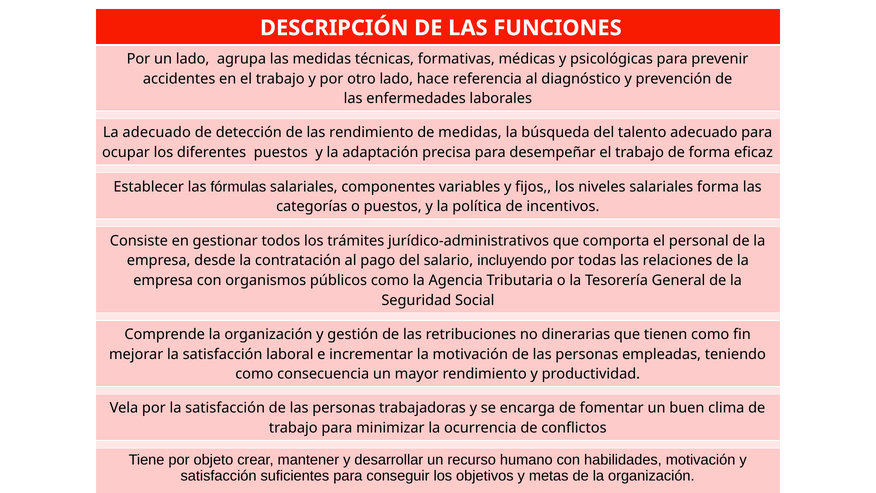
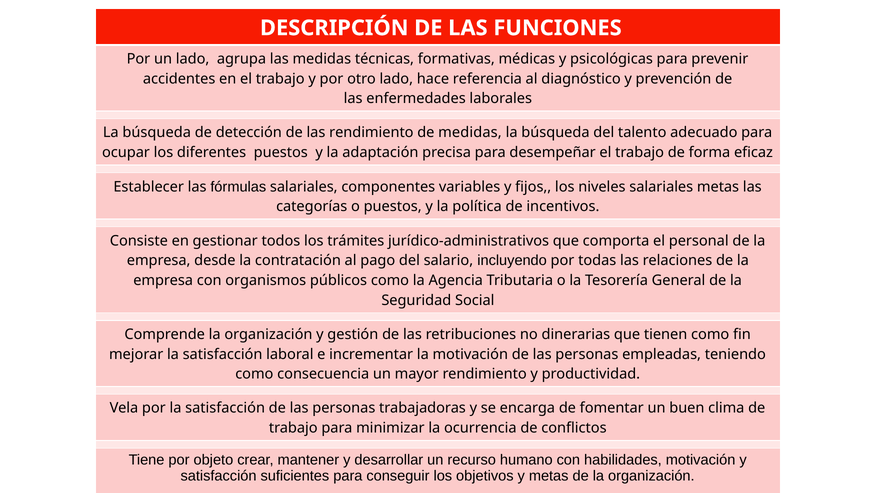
adecuado: adecuado -> búsqueda (157, 133)
salariales forma: forma -> metas (718, 187)
